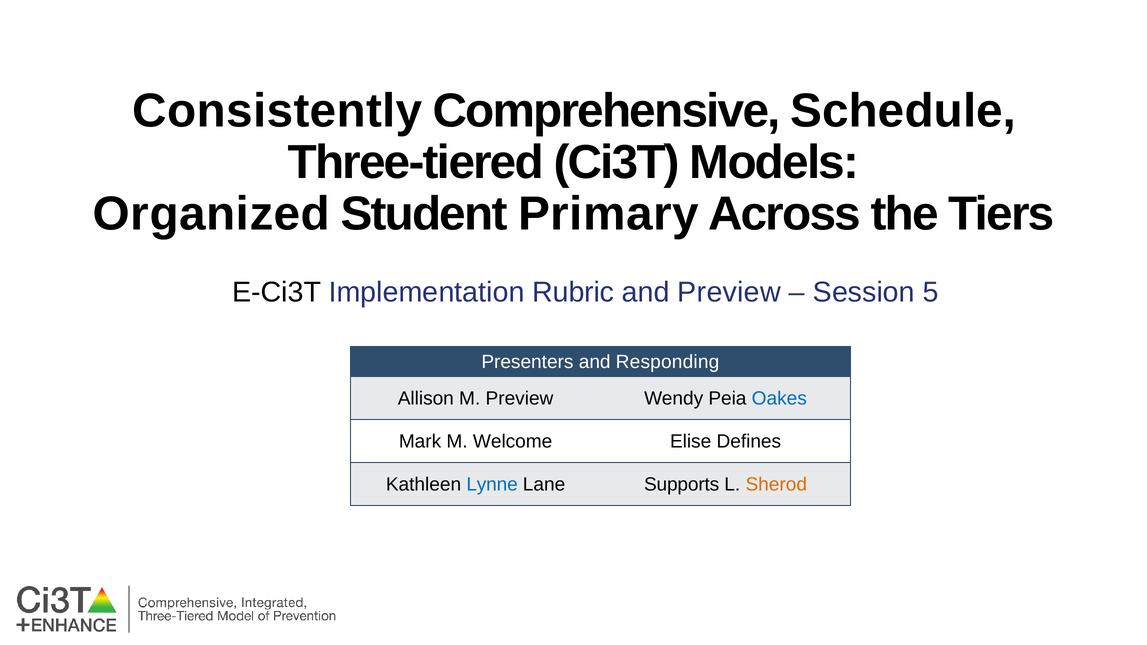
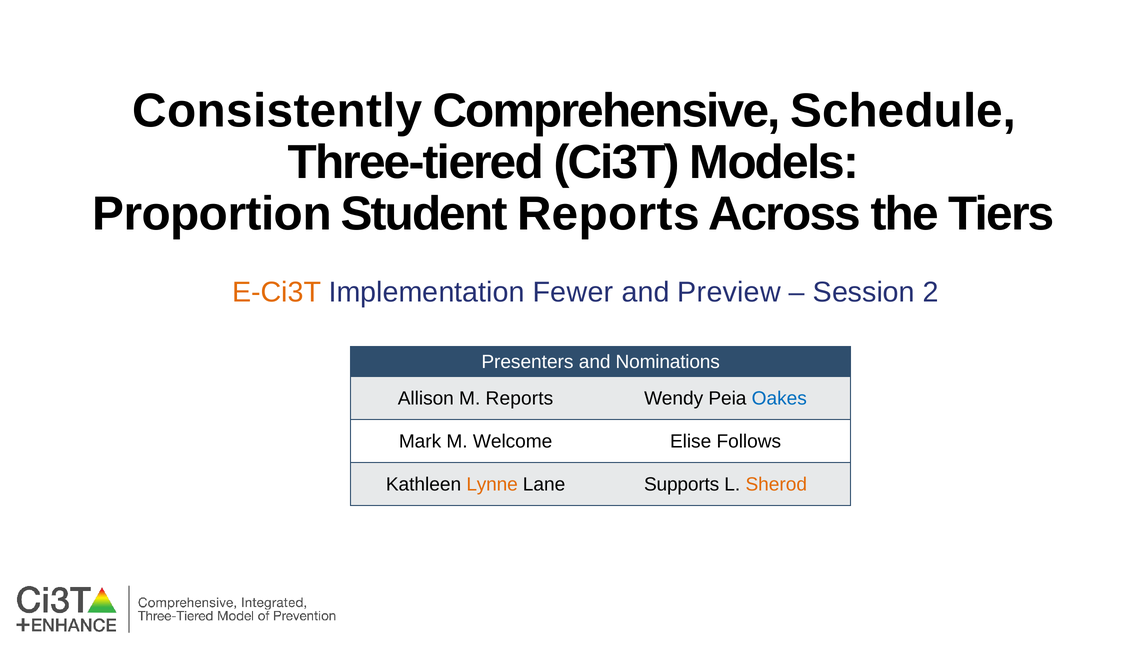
Organized: Organized -> Proportion (212, 214)
Student Primary: Primary -> Reports (608, 214)
E-Ci3T colour: black -> orange (277, 292)
Rubric: Rubric -> Fewer (573, 292)
5: 5 -> 2 (931, 292)
Responding: Responding -> Nominations (668, 362)
M Preview: Preview -> Reports (519, 398)
Defines: Defines -> Follows (749, 441)
Lynne colour: blue -> orange (492, 484)
